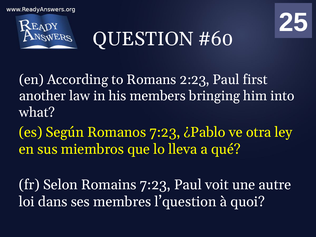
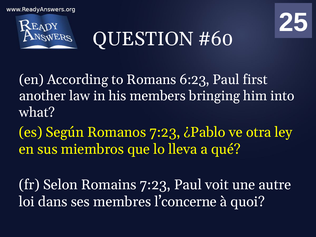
2:23: 2:23 -> 6:23 (195, 80)
l’question: l’question -> l’concerne (186, 202)
